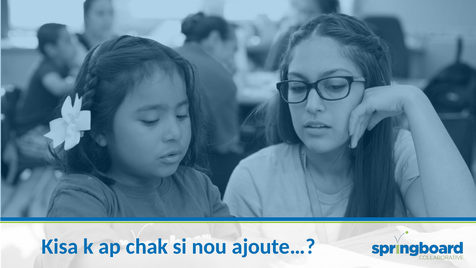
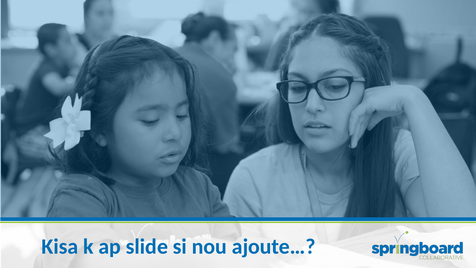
chak: chak -> slide (147, 246)
